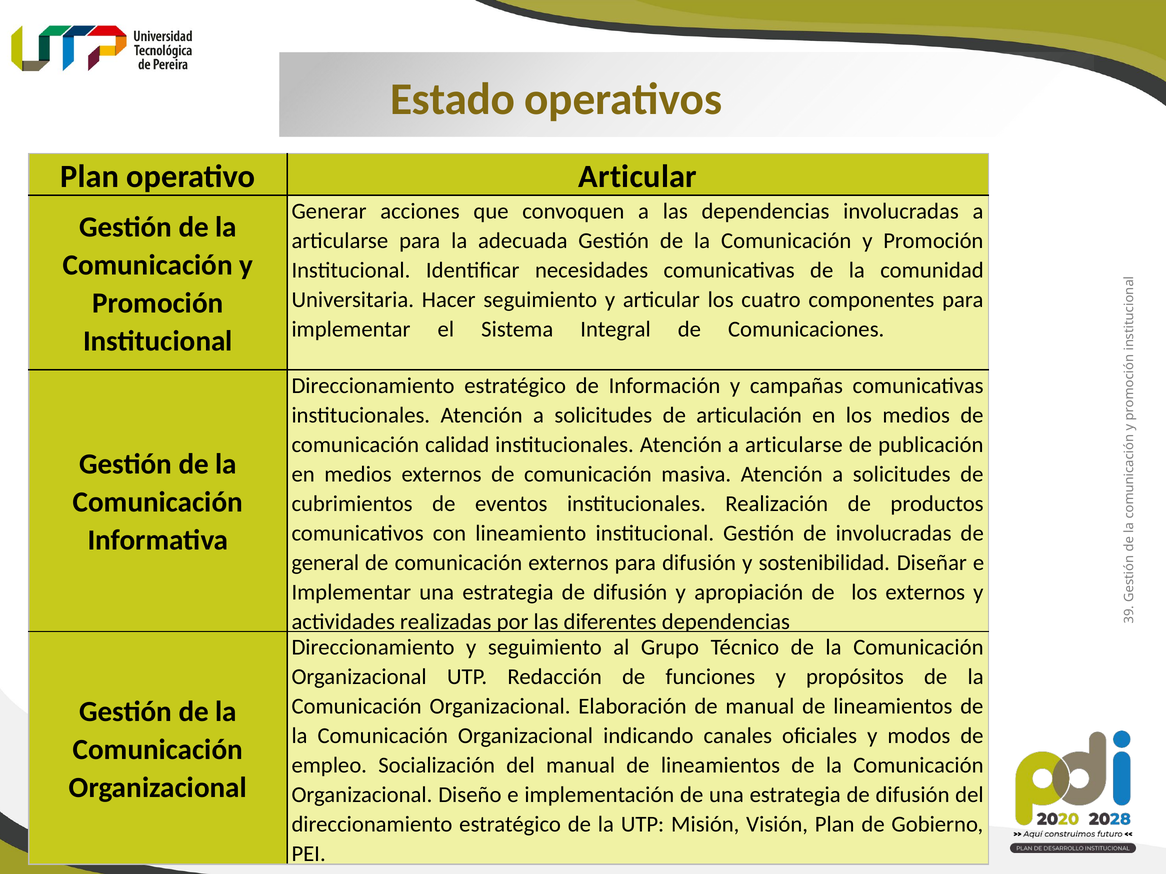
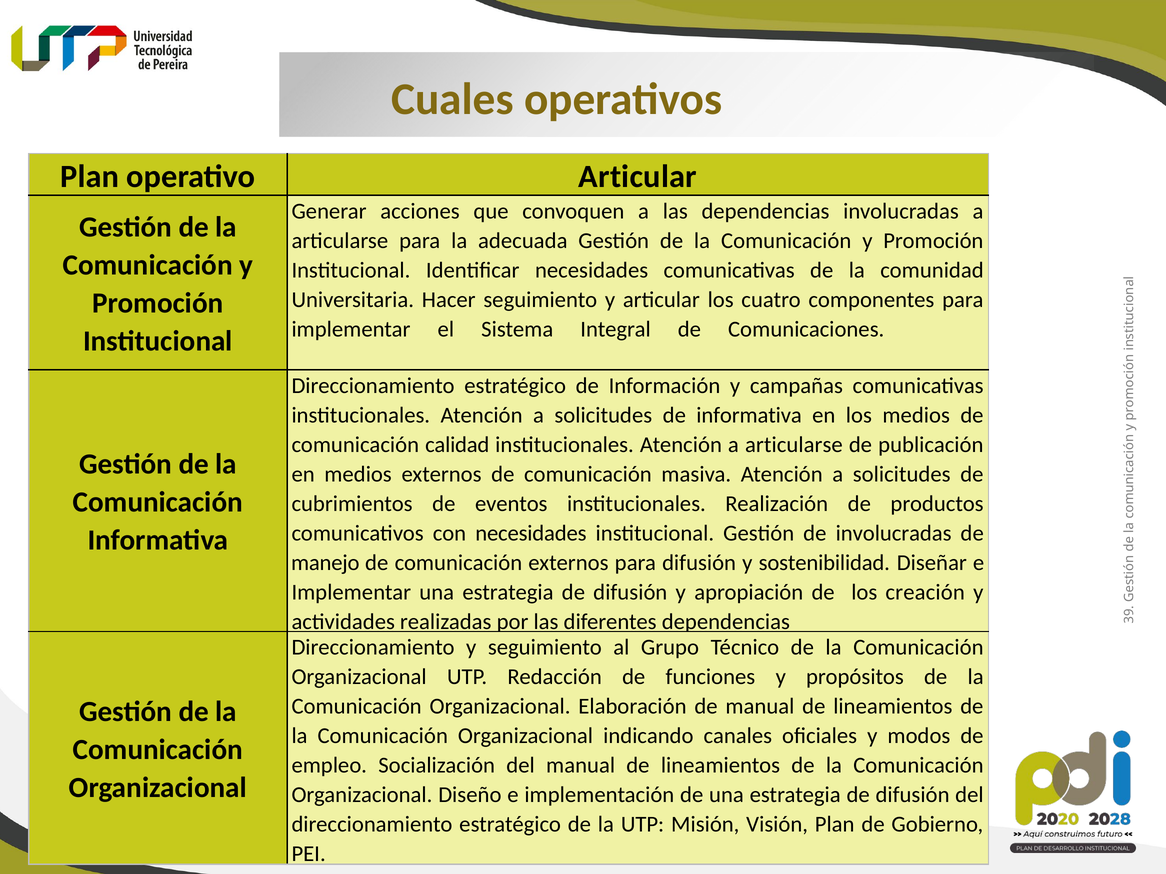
Estado: Estado -> Cuales (452, 99)
de articulación: articulación -> informativa (749, 415)
con lineamiento: lineamiento -> necesidades (531, 533)
general: general -> manejo (325, 563)
los externos: externos -> creación (925, 592)
